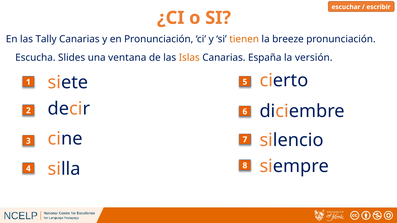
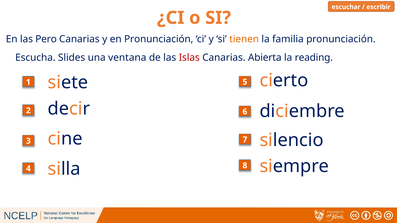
Tally: Tally -> Pero (46, 39)
breeze: breeze -> familia (288, 39)
Islas colour: orange -> red (189, 58)
España: España -> Abierta (265, 58)
versión: versión -> reading (314, 58)
